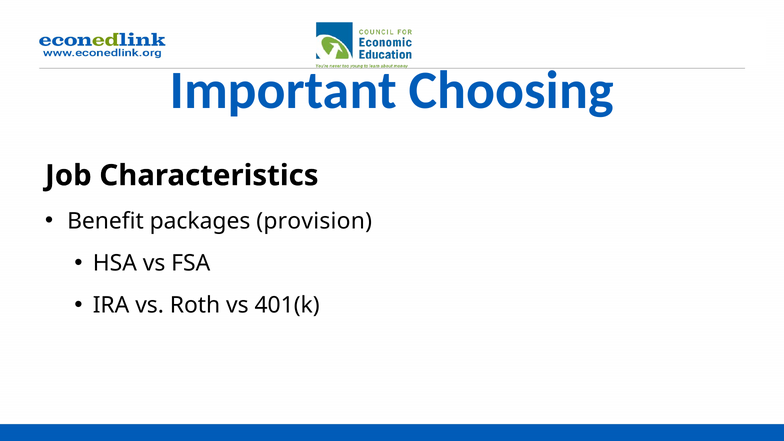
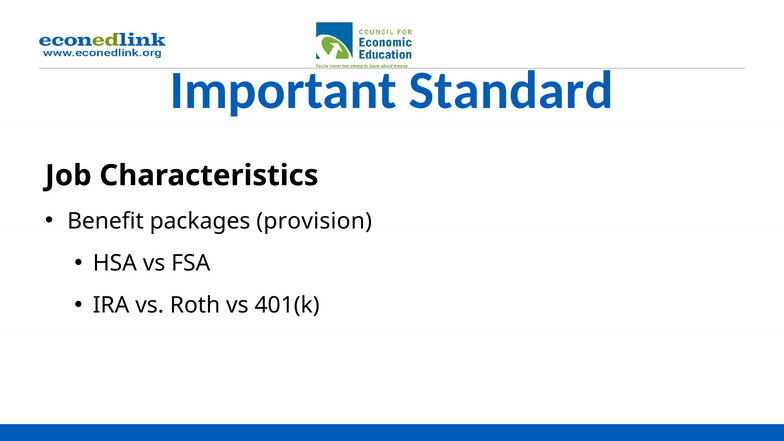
Choosing: Choosing -> Standard (511, 90)
